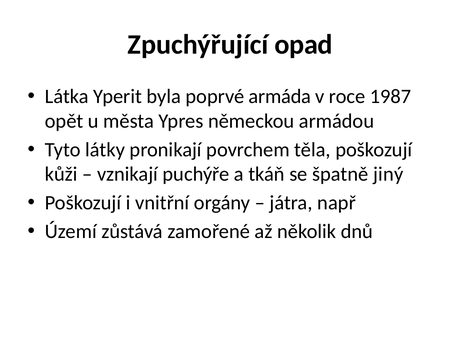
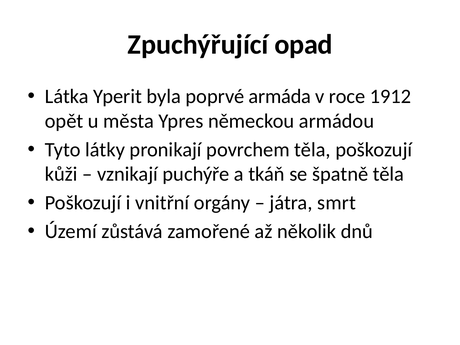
1987: 1987 -> 1912 (391, 96)
špatně jiný: jiný -> těla (388, 174)
např: např -> smrt (337, 203)
